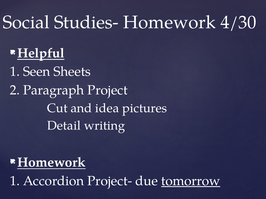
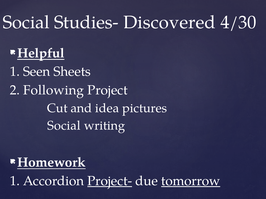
Studies- Homework: Homework -> Discovered (169, 22)
Paragraph: Paragraph -> Following (54, 90)
Detail: Detail -> Social (64, 126)
Project- underline: none -> present (110, 181)
